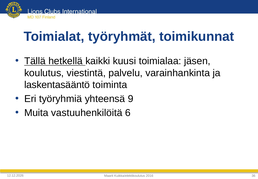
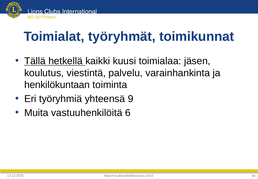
laskentasääntö: laskentasääntö -> henkilökuntaan (57, 85)
